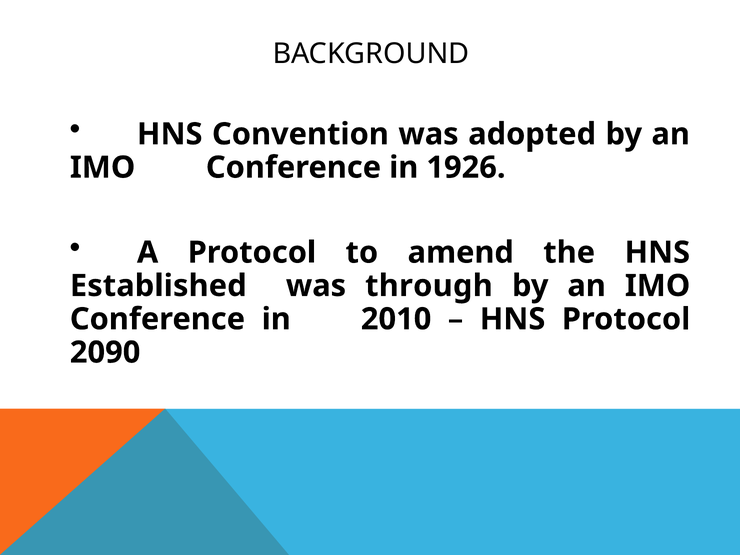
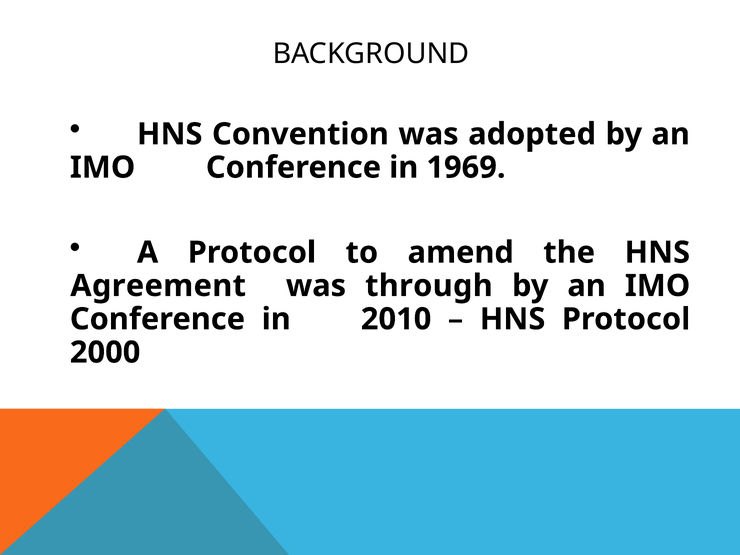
1926: 1926 -> 1969 (466, 167)
Established: Established -> Agreement (158, 286)
2090: 2090 -> 2000 (105, 352)
